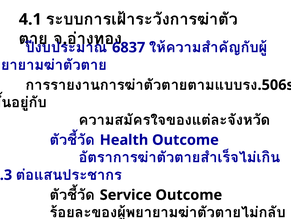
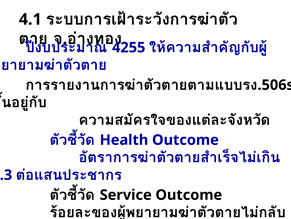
6837: 6837 -> 4255 (129, 47)
